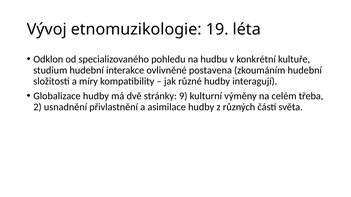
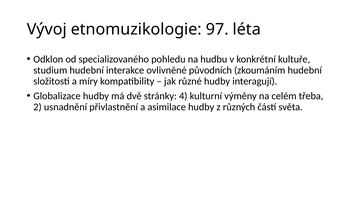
19: 19 -> 97 (217, 29)
postavena: postavena -> původních (210, 70)
9: 9 -> 4 (183, 96)
